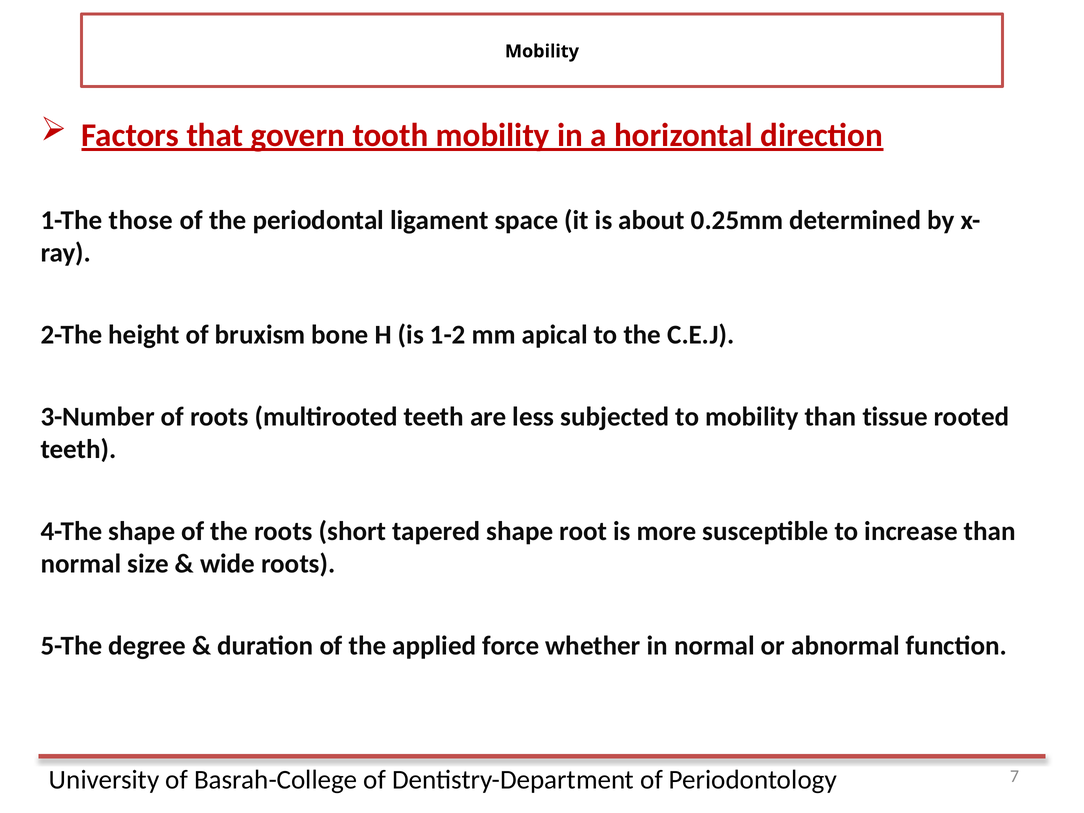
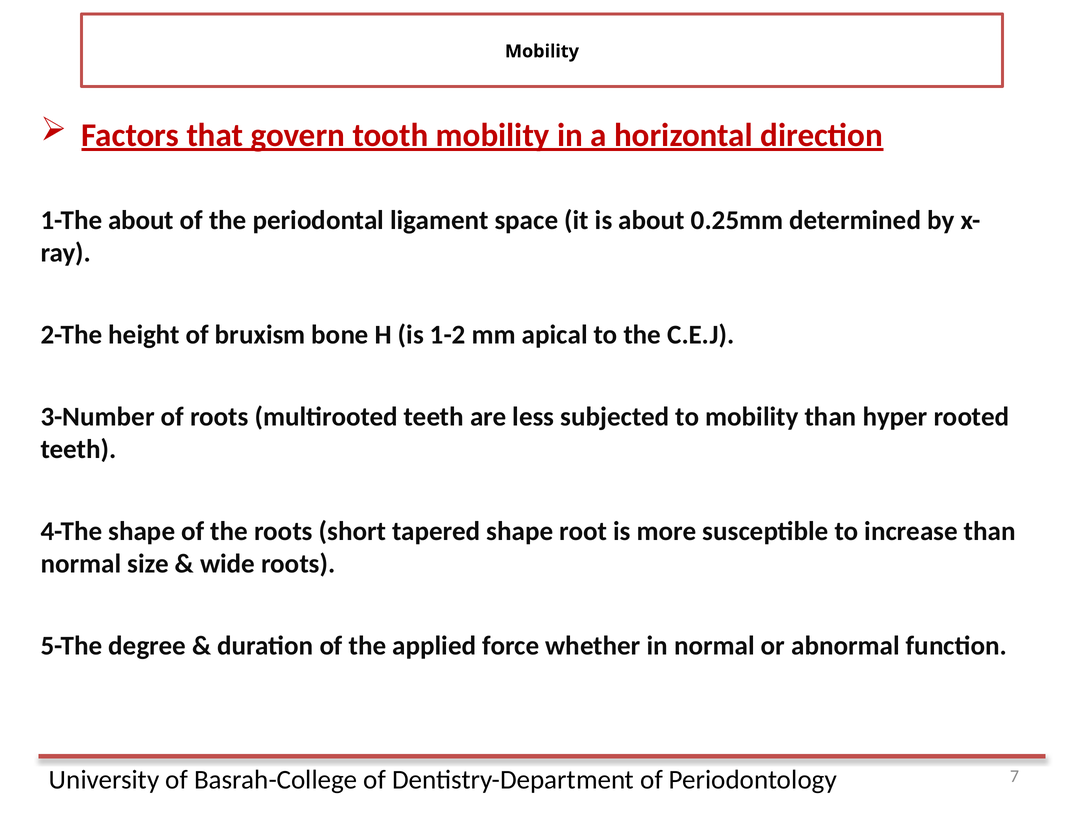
1-The those: those -> about (141, 220)
tissue: tissue -> hyper (895, 417)
